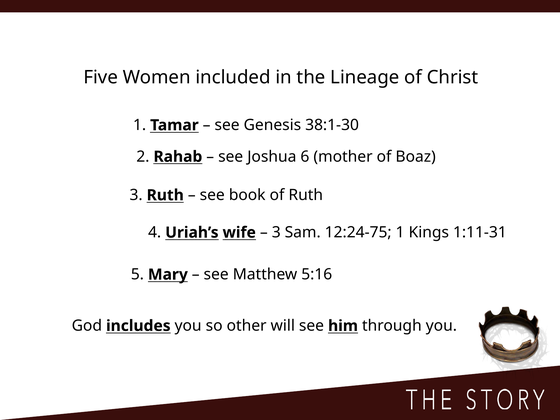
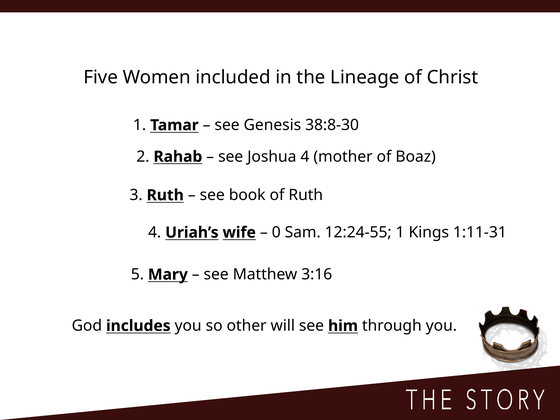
38:1-30: 38:1-30 -> 38:8-30 (332, 125)
Joshua 6: 6 -> 4 (305, 157)
3: 3 -> 0 (276, 233)
12:24-75: 12:24-75 -> 12:24-55 (358, 233)
5:16: 5:16 -> 3:16 (317, 275)
